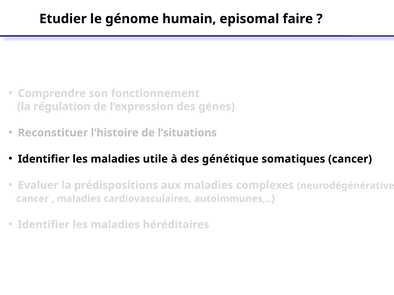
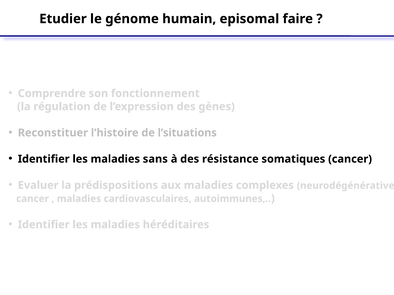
utile: utile -> sans (155, 159)
génétique: génétique -> résistance (230, 159)
